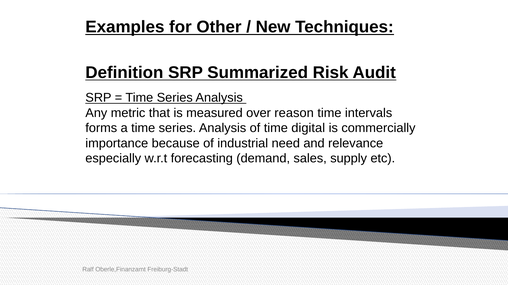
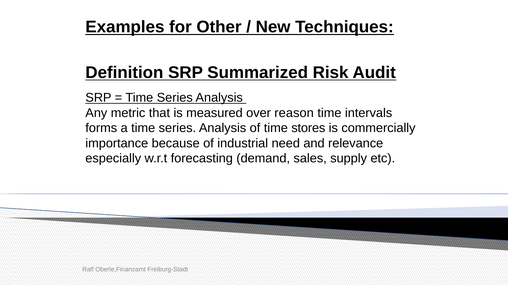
digital: digital -> stores (308, 128)
